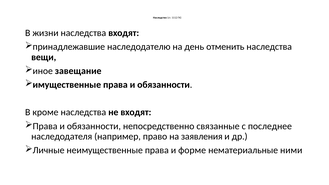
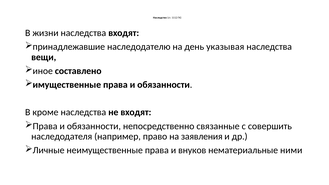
отменить: отменить -> указывая (225, 47)
завещание: завещание -> составлено (78, 71)
последнее: последнее -> совершить (270, 126)
форме: форме -> внуков (192, 150)
